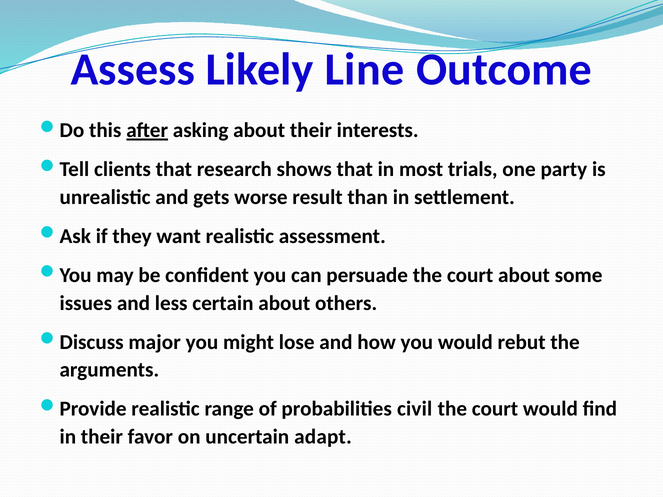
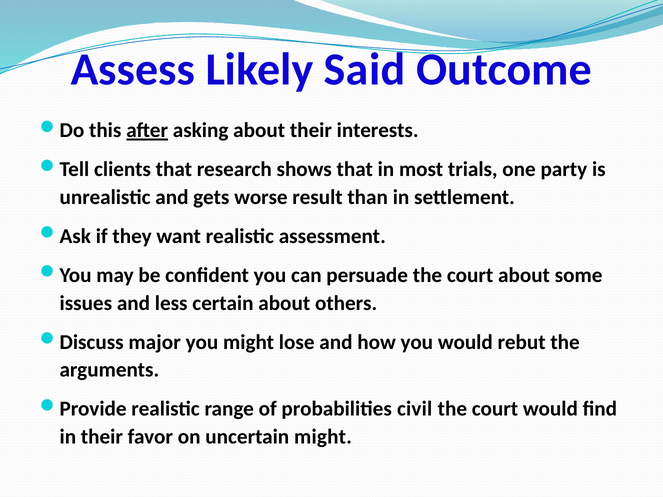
Line: Line -> Said (365, 70)
uncertain adapt: adapt -> might (323, 437)
